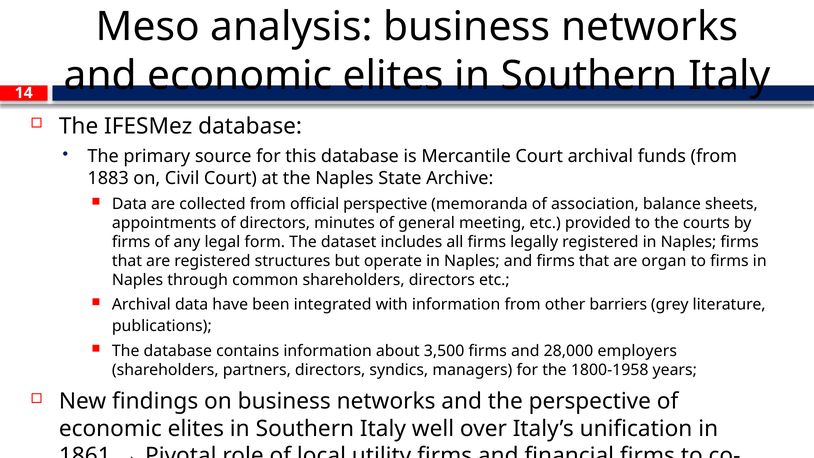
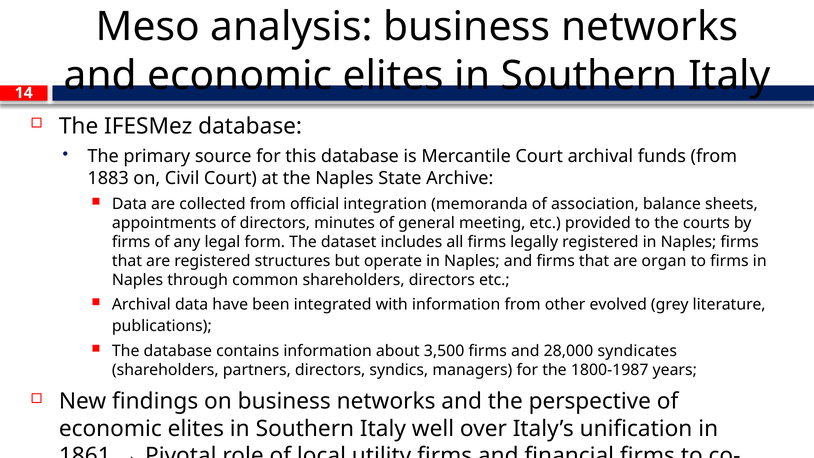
official perspective: perspective -> integration (385, 204)
barriers: barriers -> evolved (618, 305)
employers: employers -> syndicates (637, 351)
1800-1958: 1800-1958 -> 1800-1987 (610, 370)
